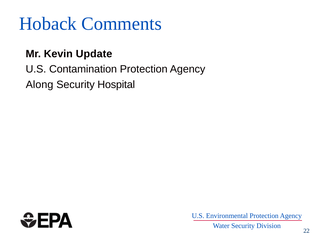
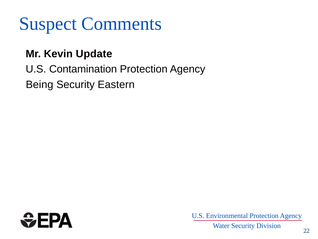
Hoback: Hoback -> Suspect (48, 24)
Along: Along -> Being (40, 84)
Hospital: Hospital -> Eastern (116, 84)
